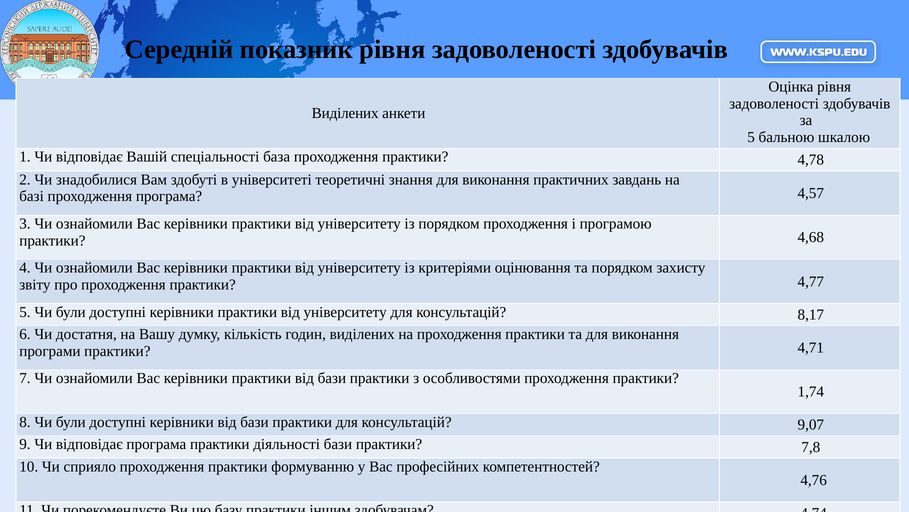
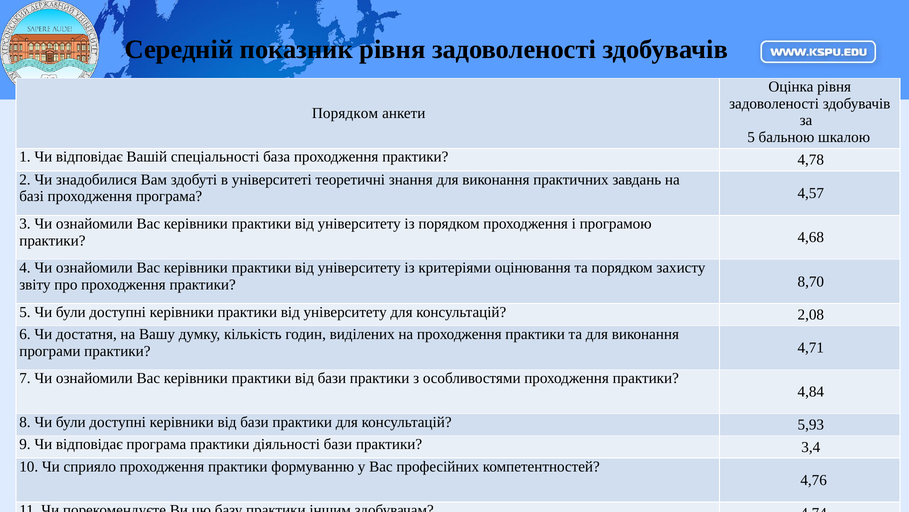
Виділених: Виділених -> Порядком (345, 113)
4,77: 4,77 -> 8,70 (811, 281)
8,17: 8,17 -> 2,08 (811, 314)
1,74: 1,74 -> 4,84 (811, 391)
9,07: 9,07 -> 5,93 (811, 424)
7,8: 7,8 -> 3,4 (811, 446)
